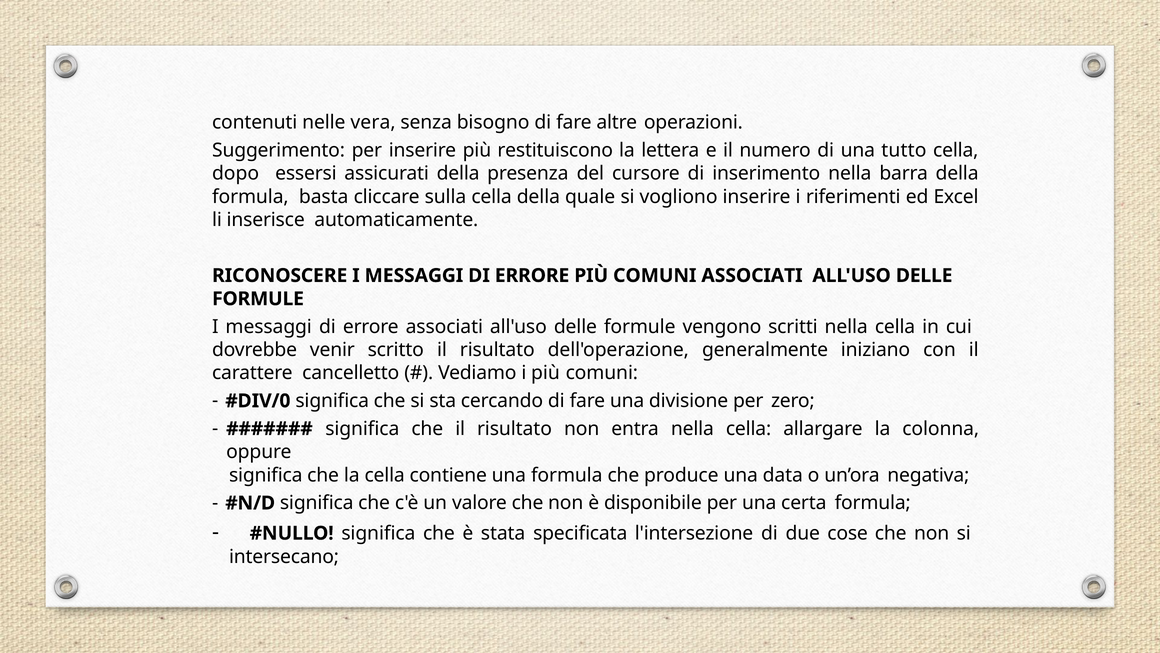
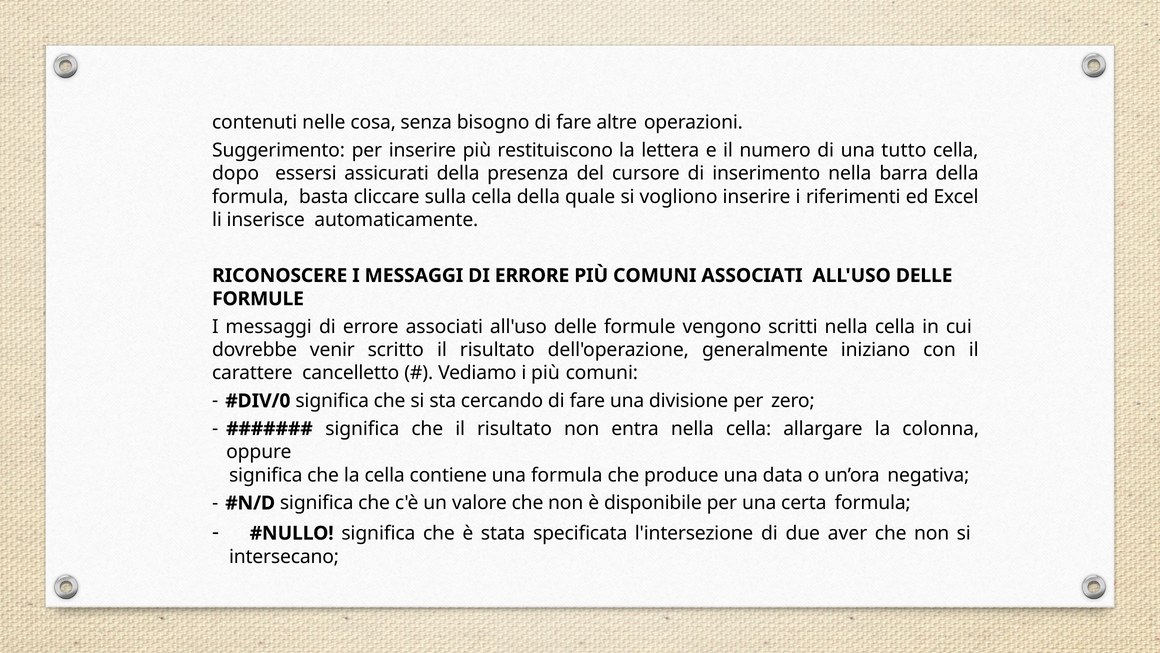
vera: vera -> cosa (373, 122)
cose: cose -> aver (848, 533)
